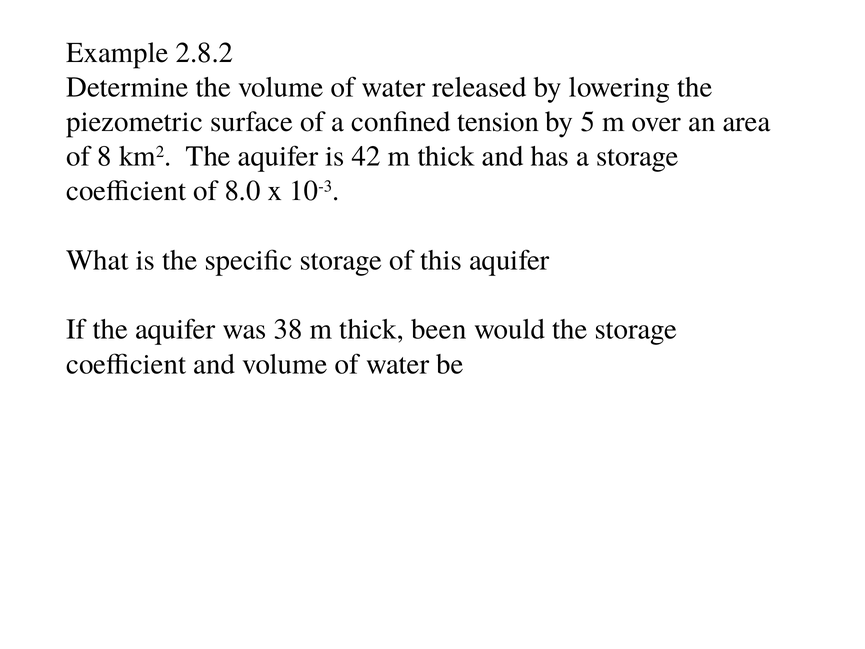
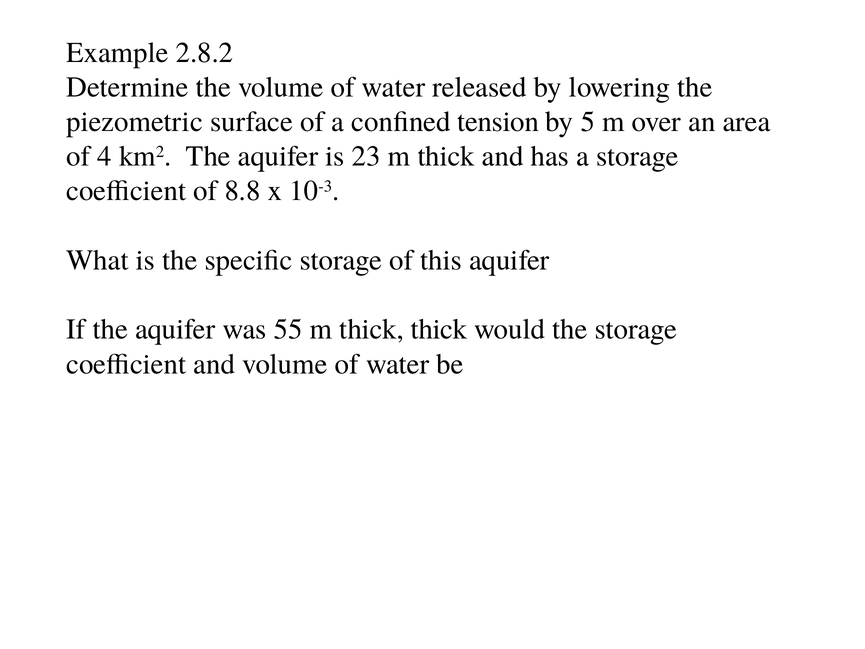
8: 8 -> 4 (105, 156)
42: 42 -> 23 (366, 156)
8.0: 8.0 -> 8.8 (243, 191)
38: 38 -> 55 (288, 329)
thick been: been -> thick (439, 329)
